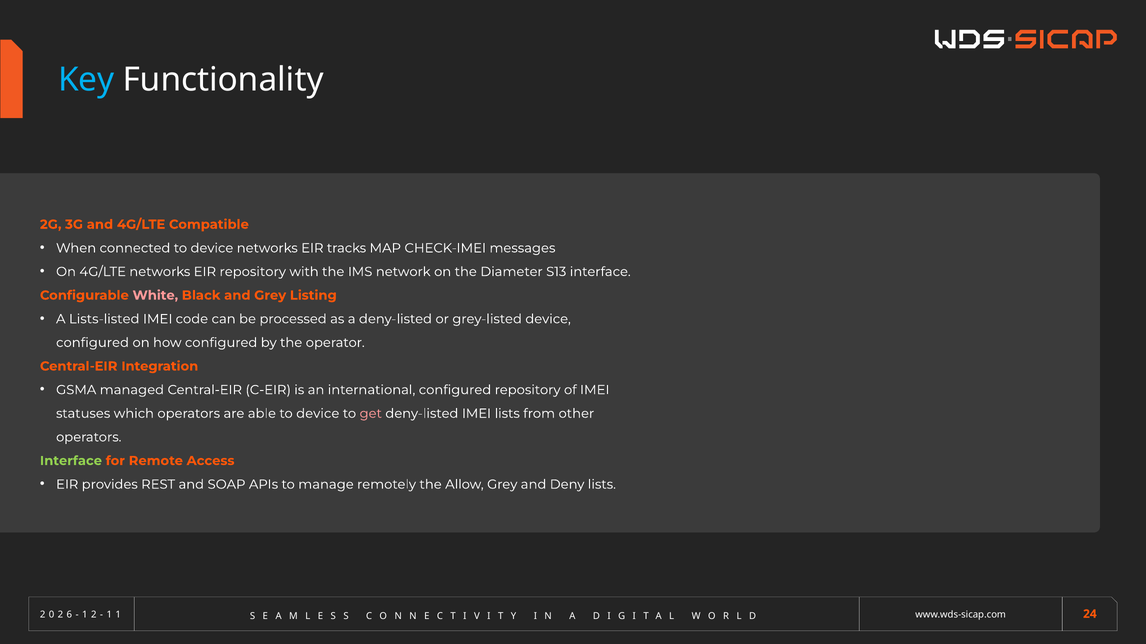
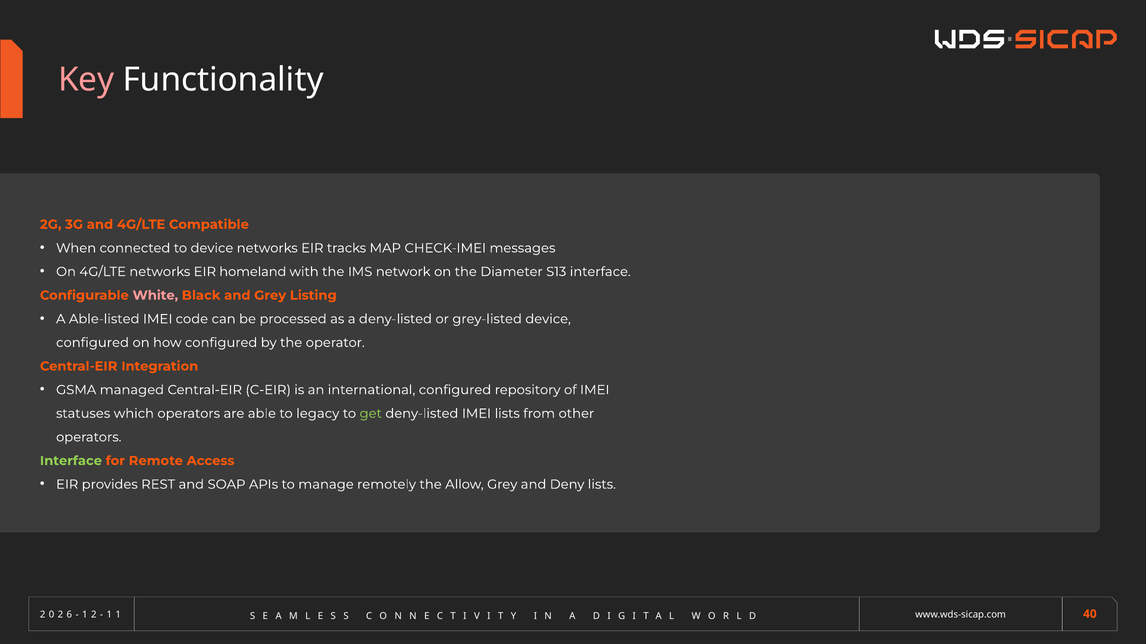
Key colour: light blue -> pink (86, 80)
EIR repository: repository -> homeland (253, 272)
Lists-listed: Lists-listed -> Able-listed (104, 319)
able to device: device -> legacy (318, 414)
get colour: pink -> light green (371, 414)
24: 24 -> 40 (1090, 615)
